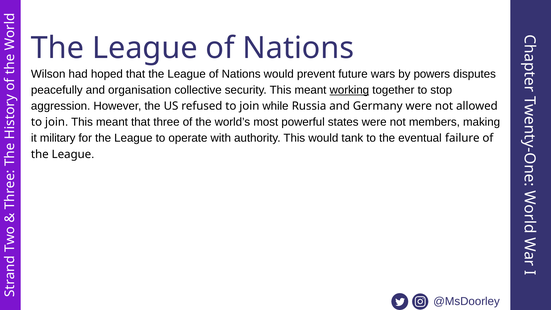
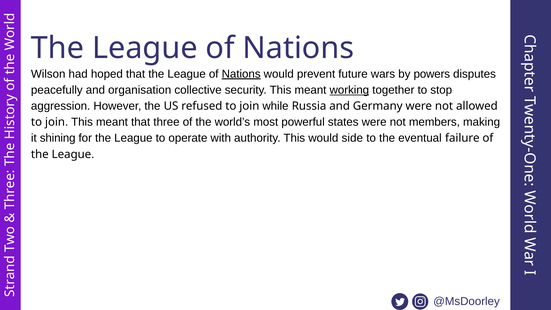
Nations underline: none -> present (241, 74)
military: military -> shining (58, 138)
tank: tank -> side (352, 138)
